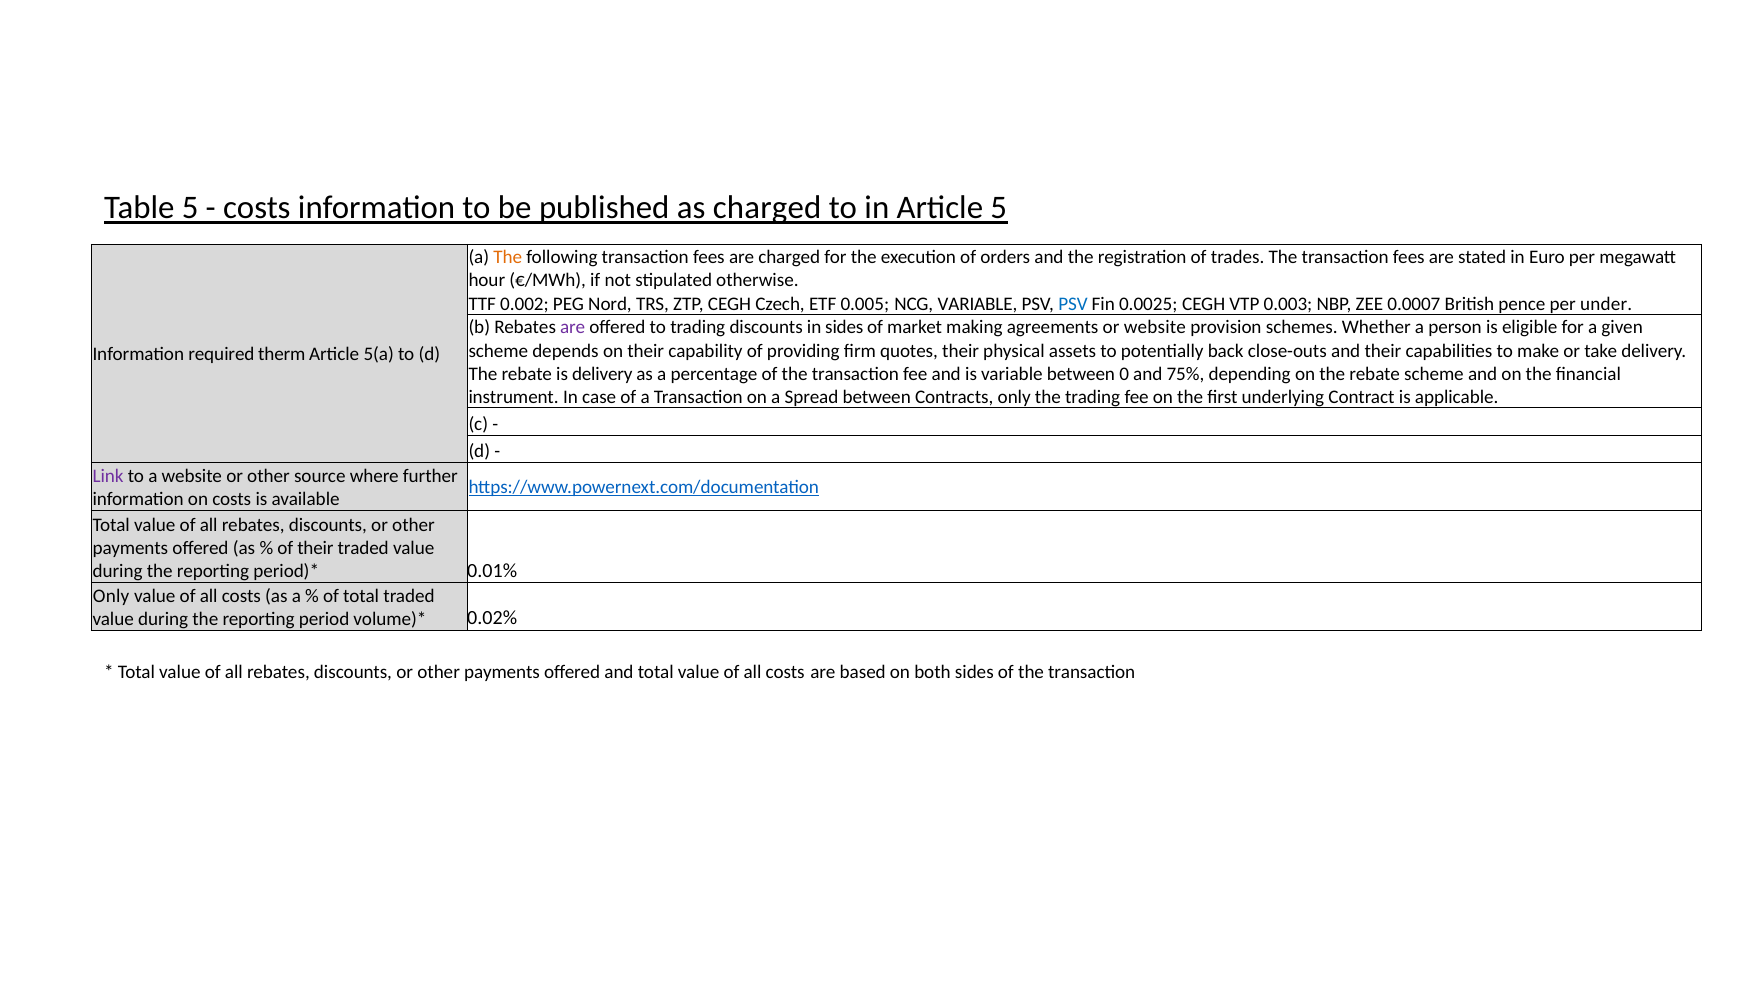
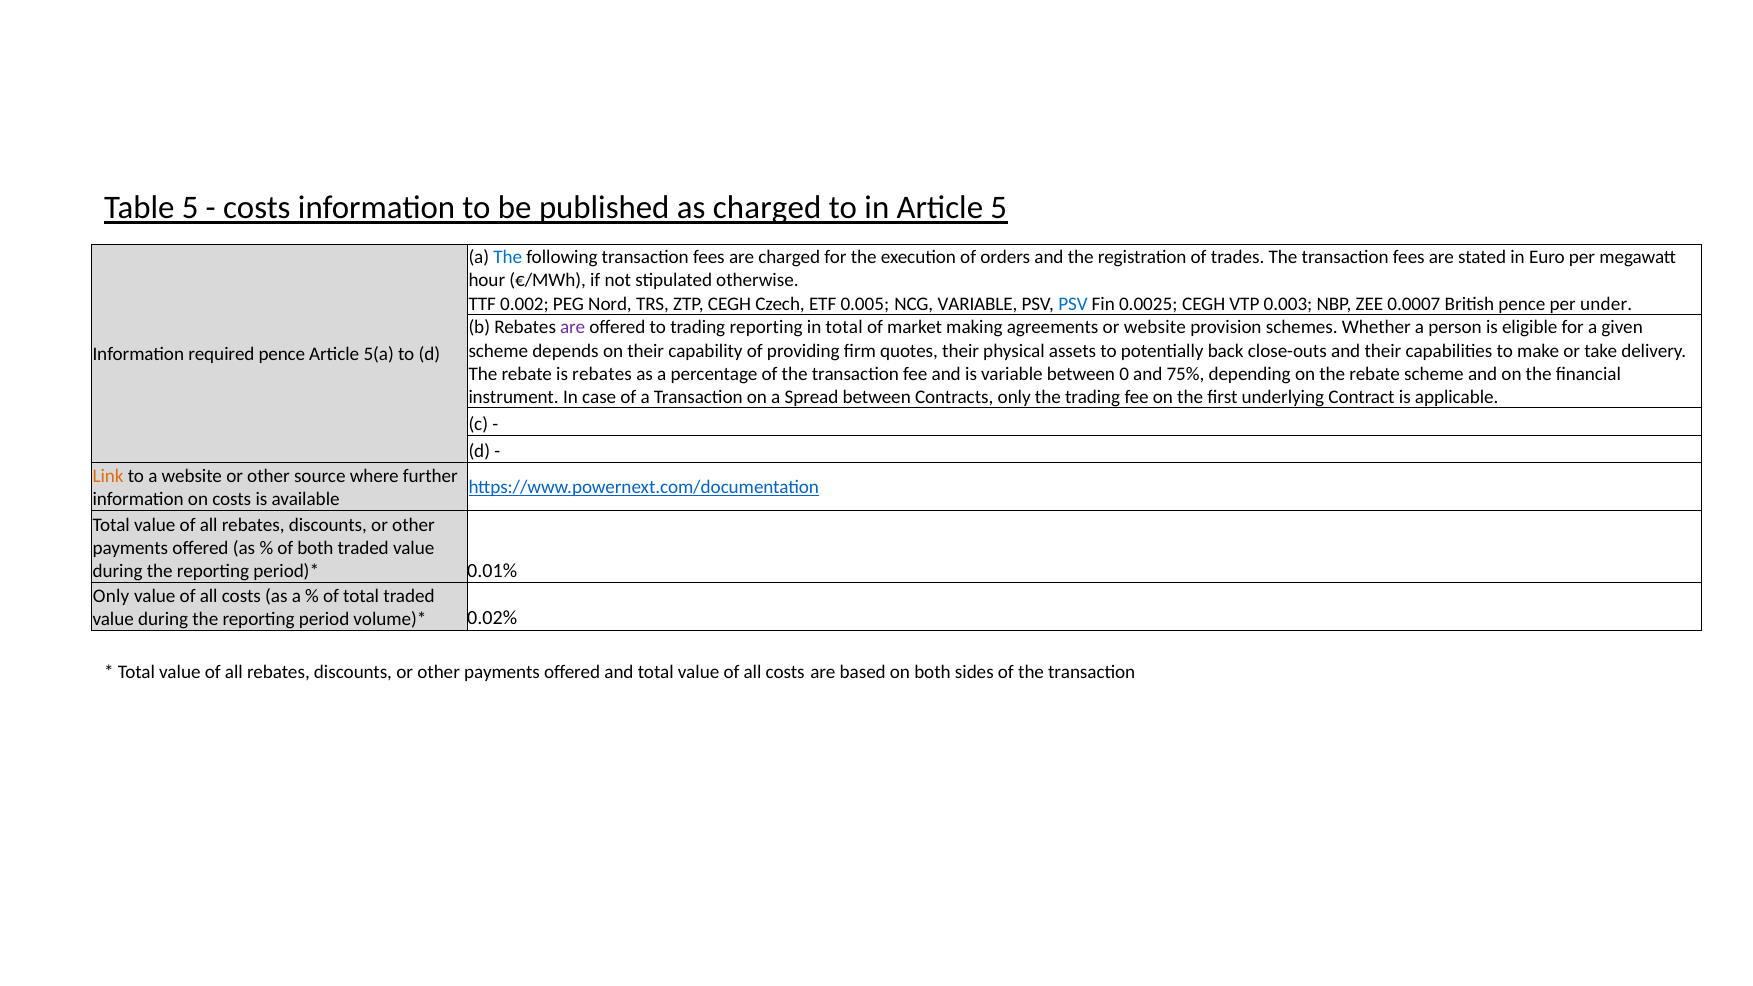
The colour: orange -> blue (508, 257)
trading discounts: discounts -> reporting (766, 328)
in sides: sides -> total (844, 328)
required therm: therm -> pence (282, 354)
is delivery: delivery -> rebates (602, 374)
Link colour: purple -> orange (108, 476)
of their: their -> both (315, 548)
